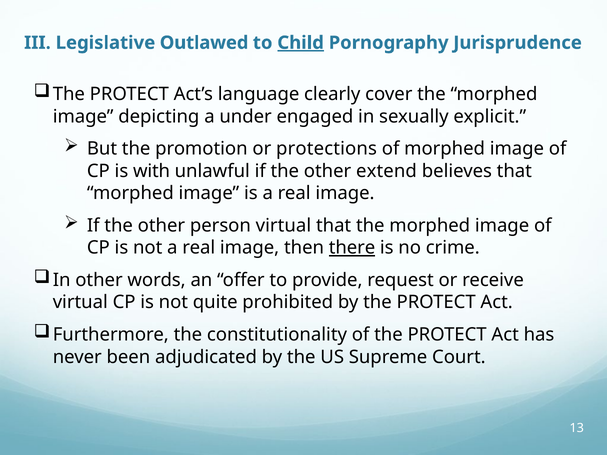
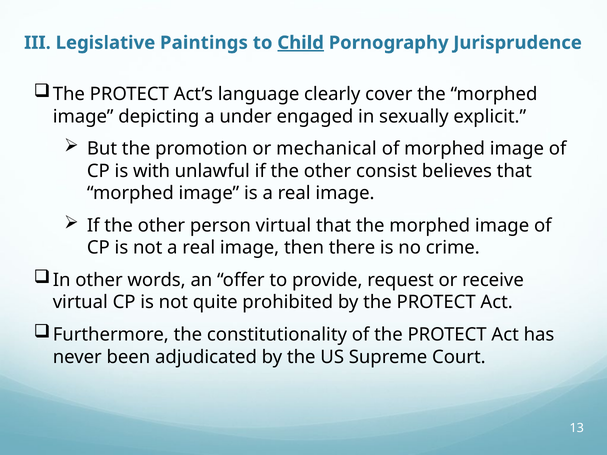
Outlawed: Outlawed -> Paintings (204, 43)
protections: protections -> mechanical (326, 149)
extend: extend -> consist (387, 171)
there underline: present -> none (352, 248)
